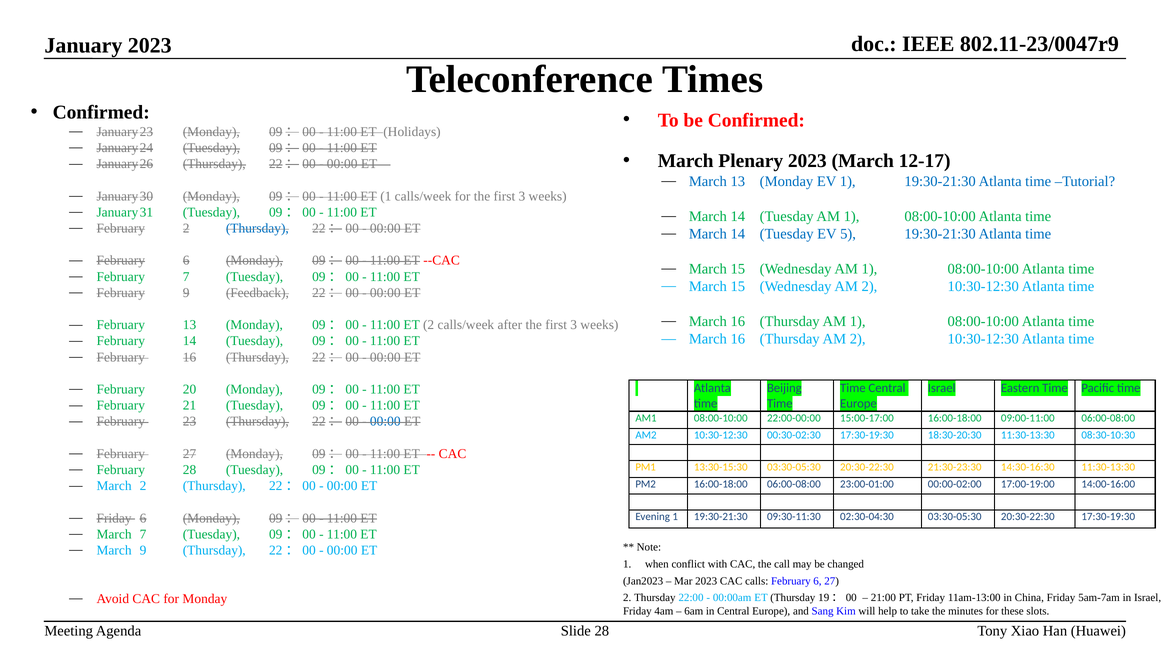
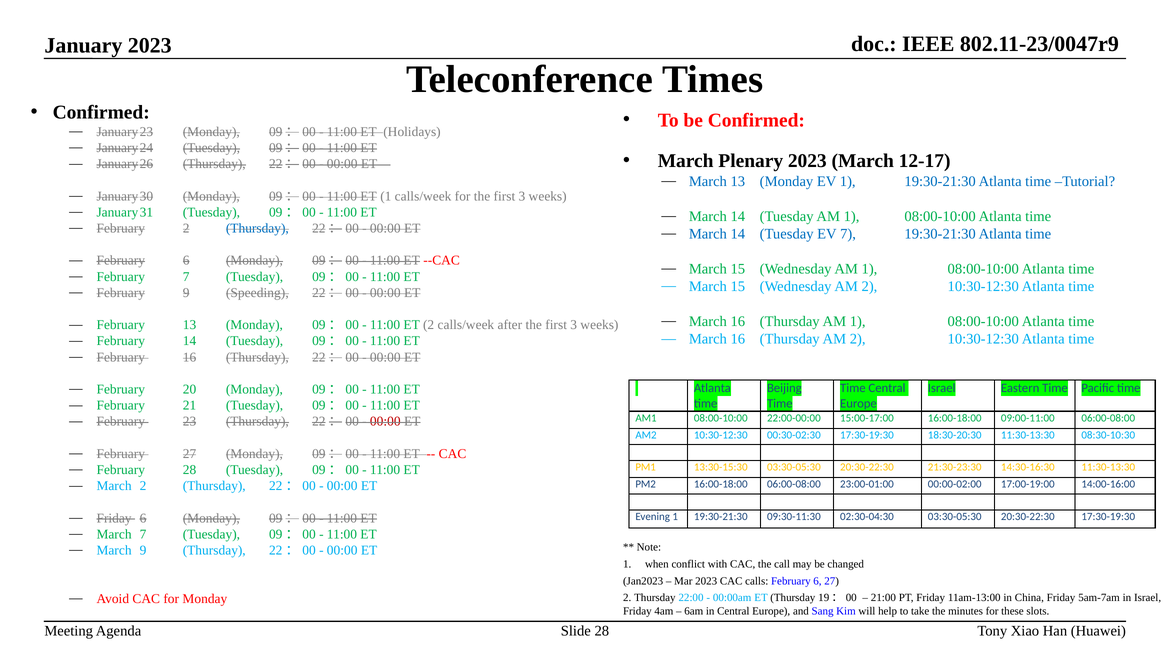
EV 5: 5 -> 7 (848, 234)
Feedback: Feedback -> Speeding (257, 293)
00:00 colour: blue -> red (385, 422)
